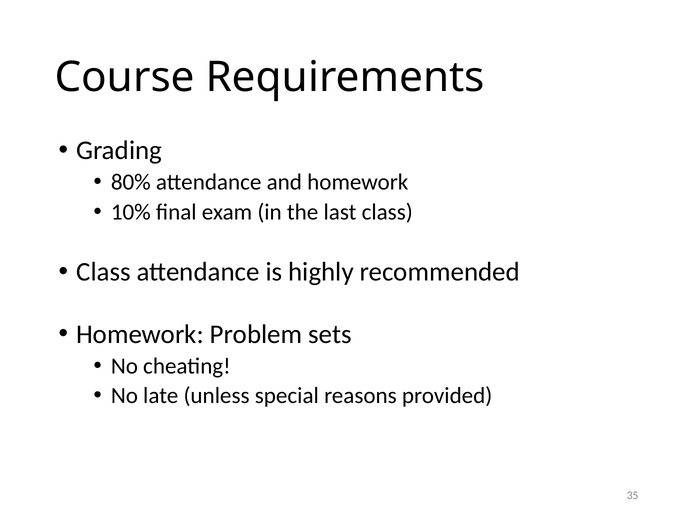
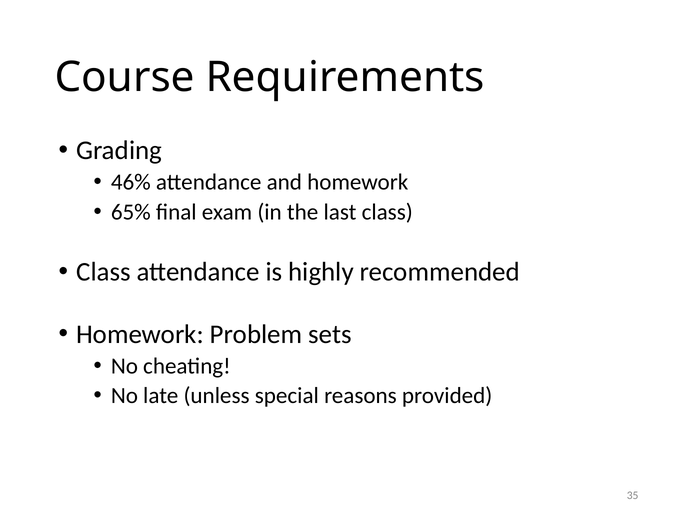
80%: 80% -> 46% (131, 183)
10%: 10% -> 65% (131, 212)
